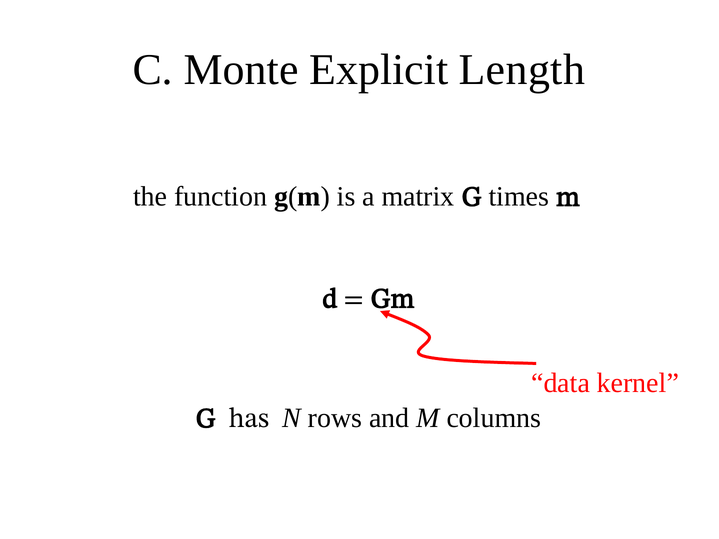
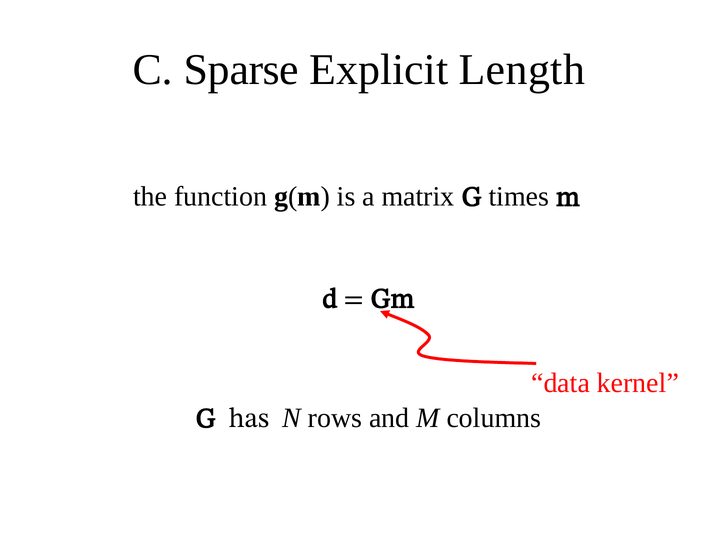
Monte: Monte -> Sparse (241, 70)
